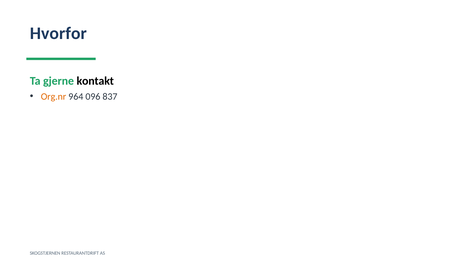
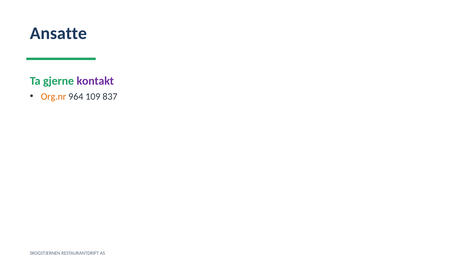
Hvorfor: Hvorfor -> Ansatte (58, 33)
kontakt colour: black -> purple (95, 81)
096: 096 -> 109 (93, 96)
